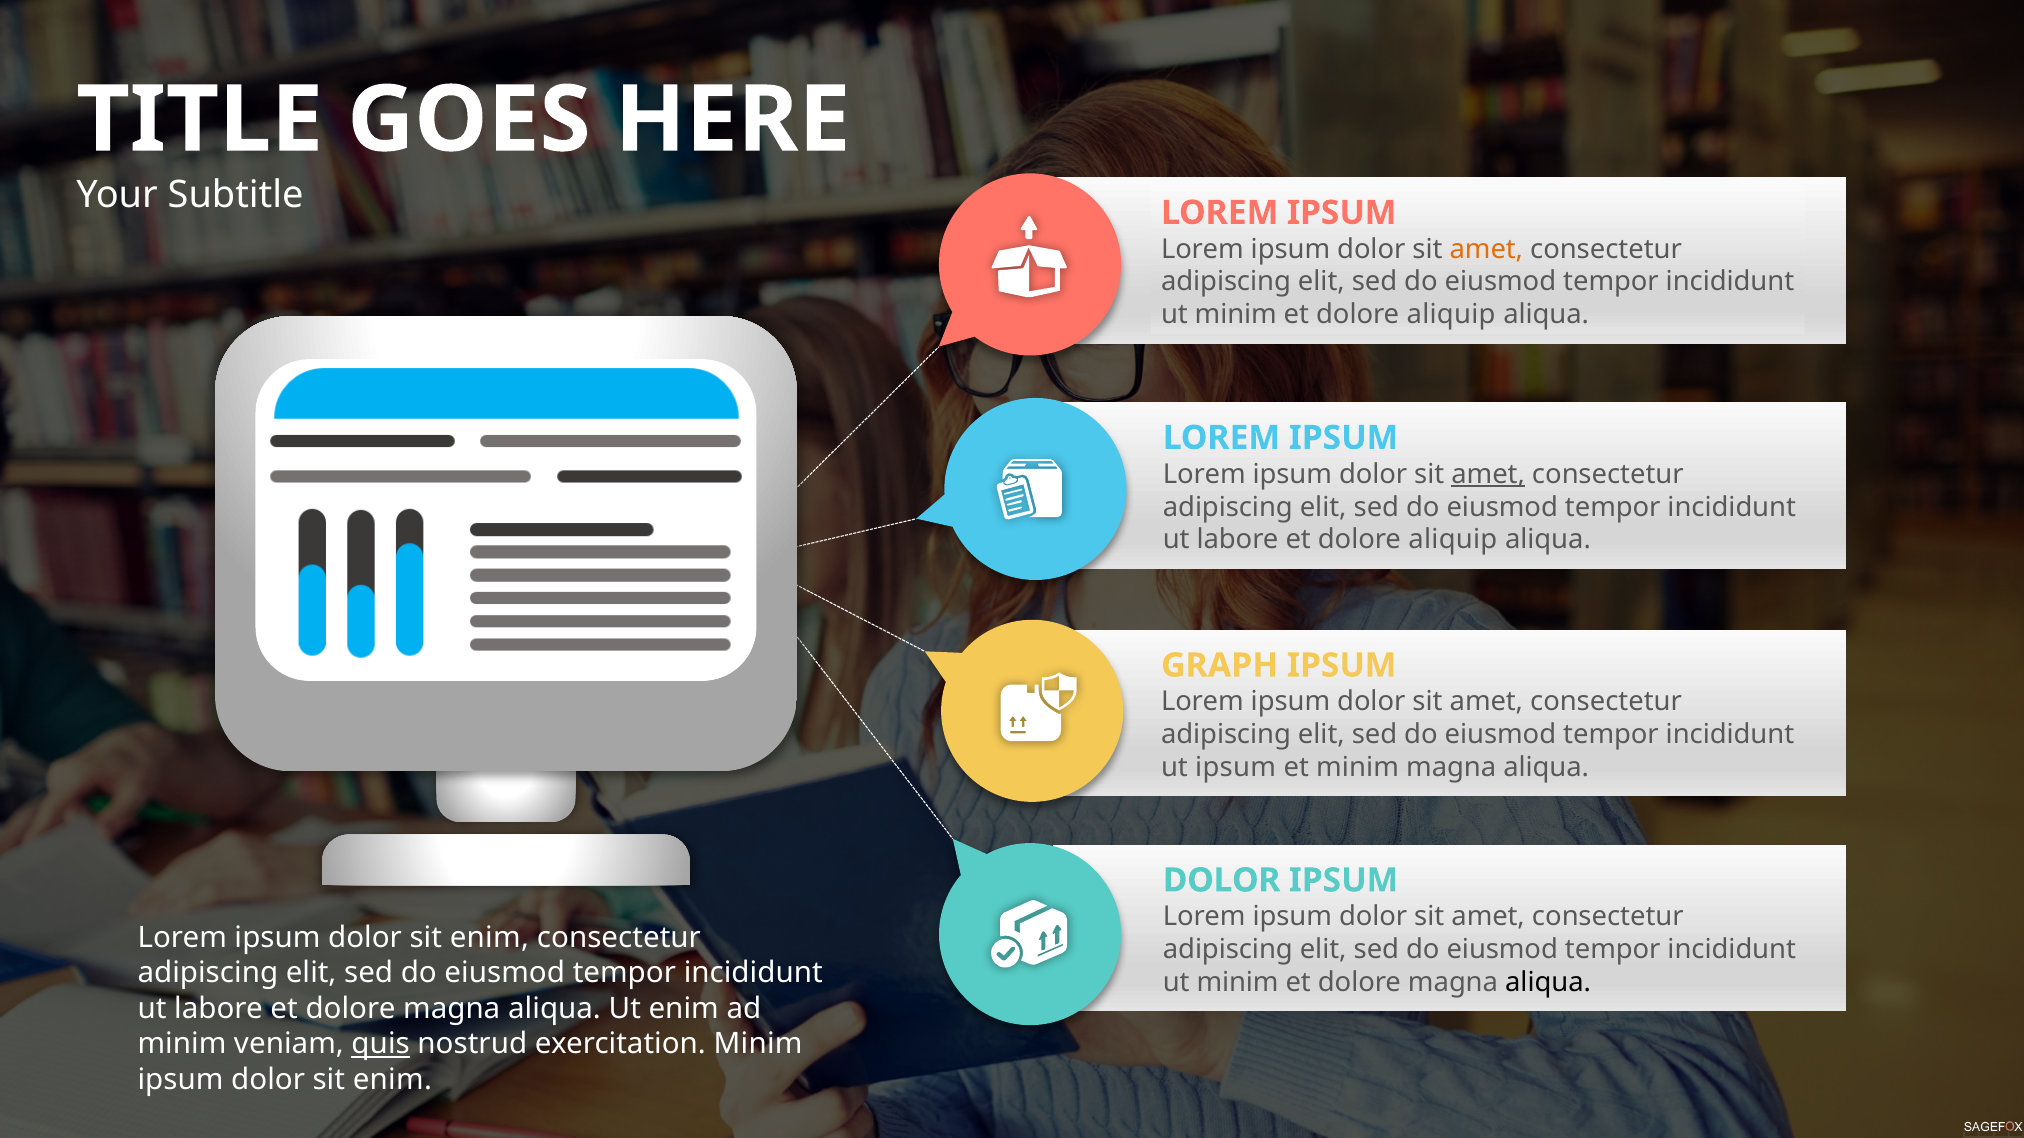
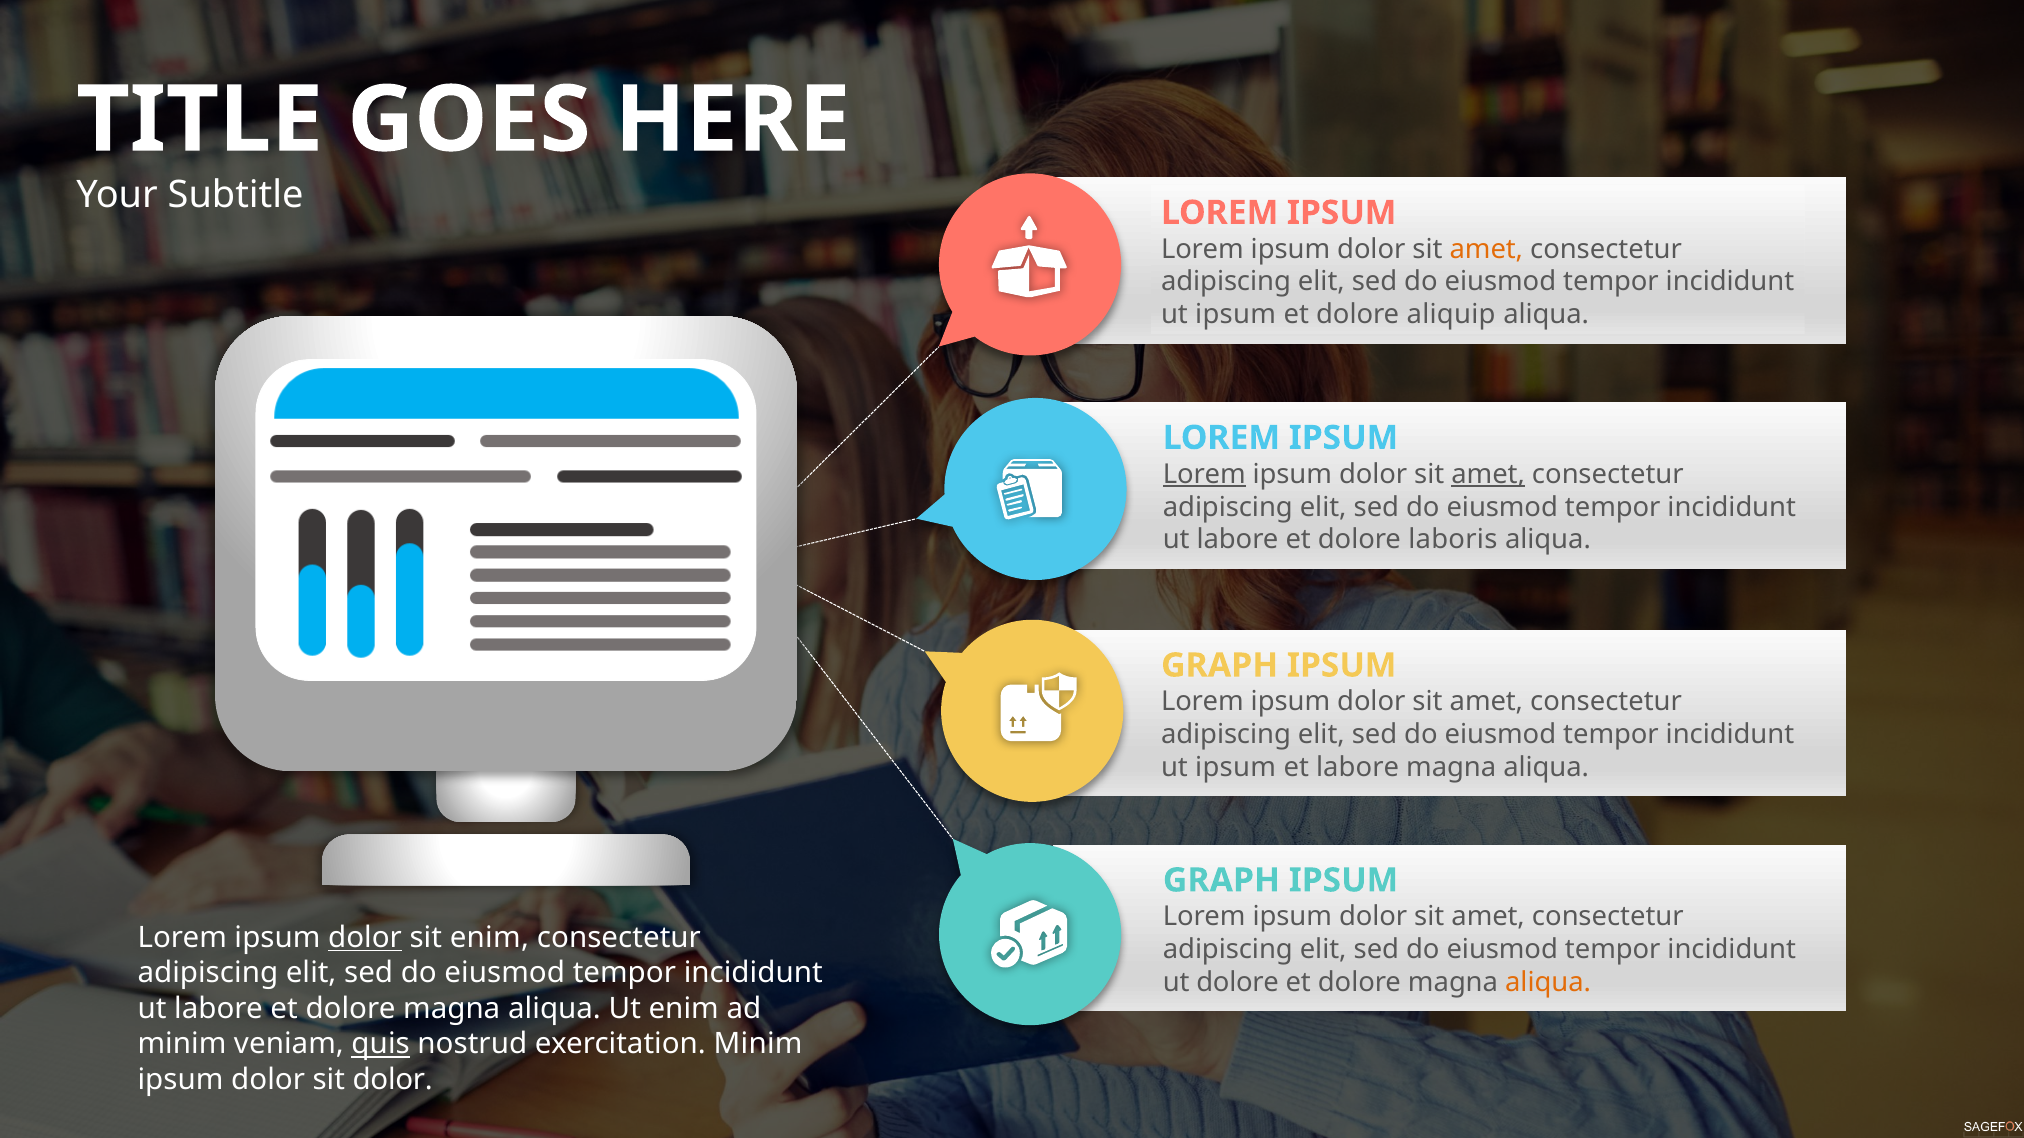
minim: minim -> ipsum (1236, 315)
Lorem underline: none -> present (1204, 474)
labore et dolore aliquip: aliquip -> laboris (1453, 540)
et minim: minim -> labore (1358, 768)
DOLOR: DOLOR -> GRAPH (1221, 881)
dolor underline: none -> present (365, 938)
minim: minim -> dolore (1238, 983)
aliqua colour: black -> orange (1548, 983)
enim: enim -> dolor (393, 1080)
